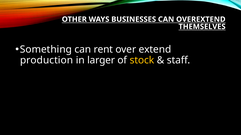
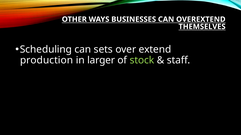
Something: Something -> Scheduling (46, 50)
rent: rent -> sets (103, 50)
stock colour: yellow -> light green (142, 60)
